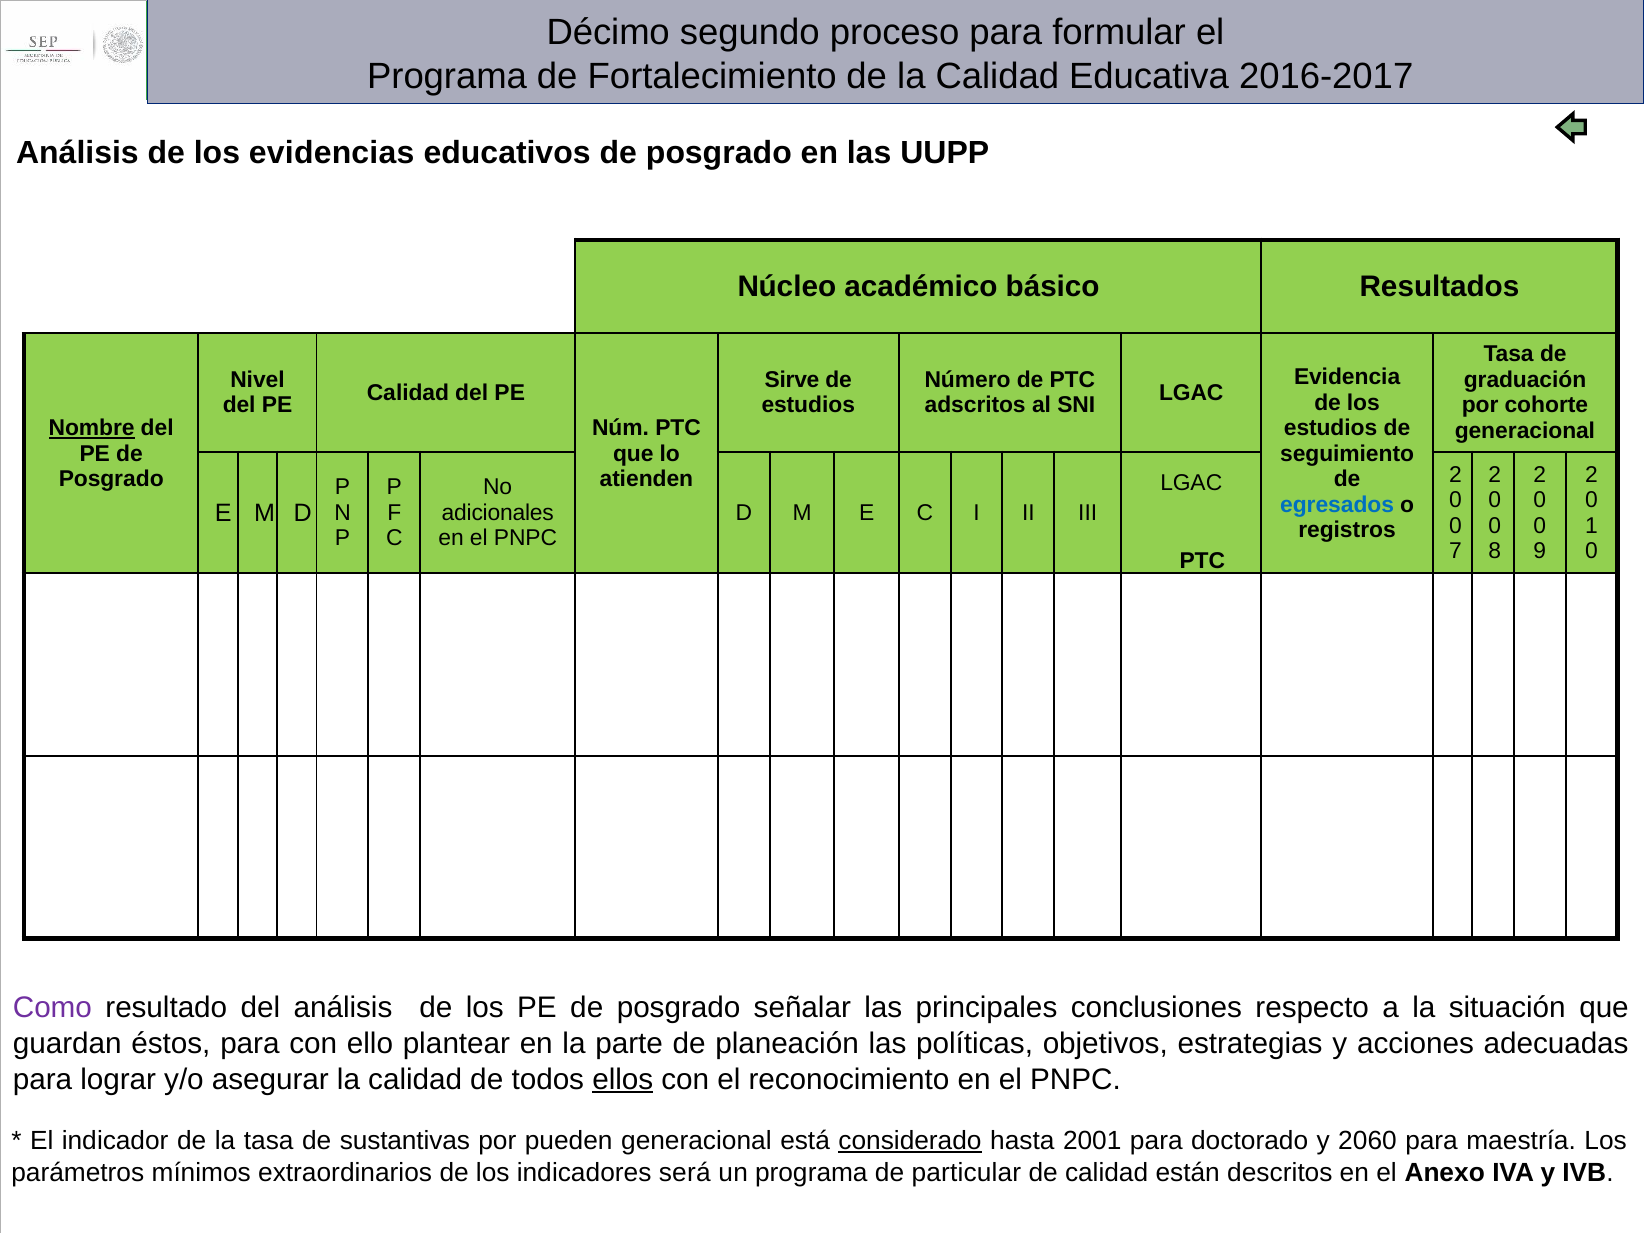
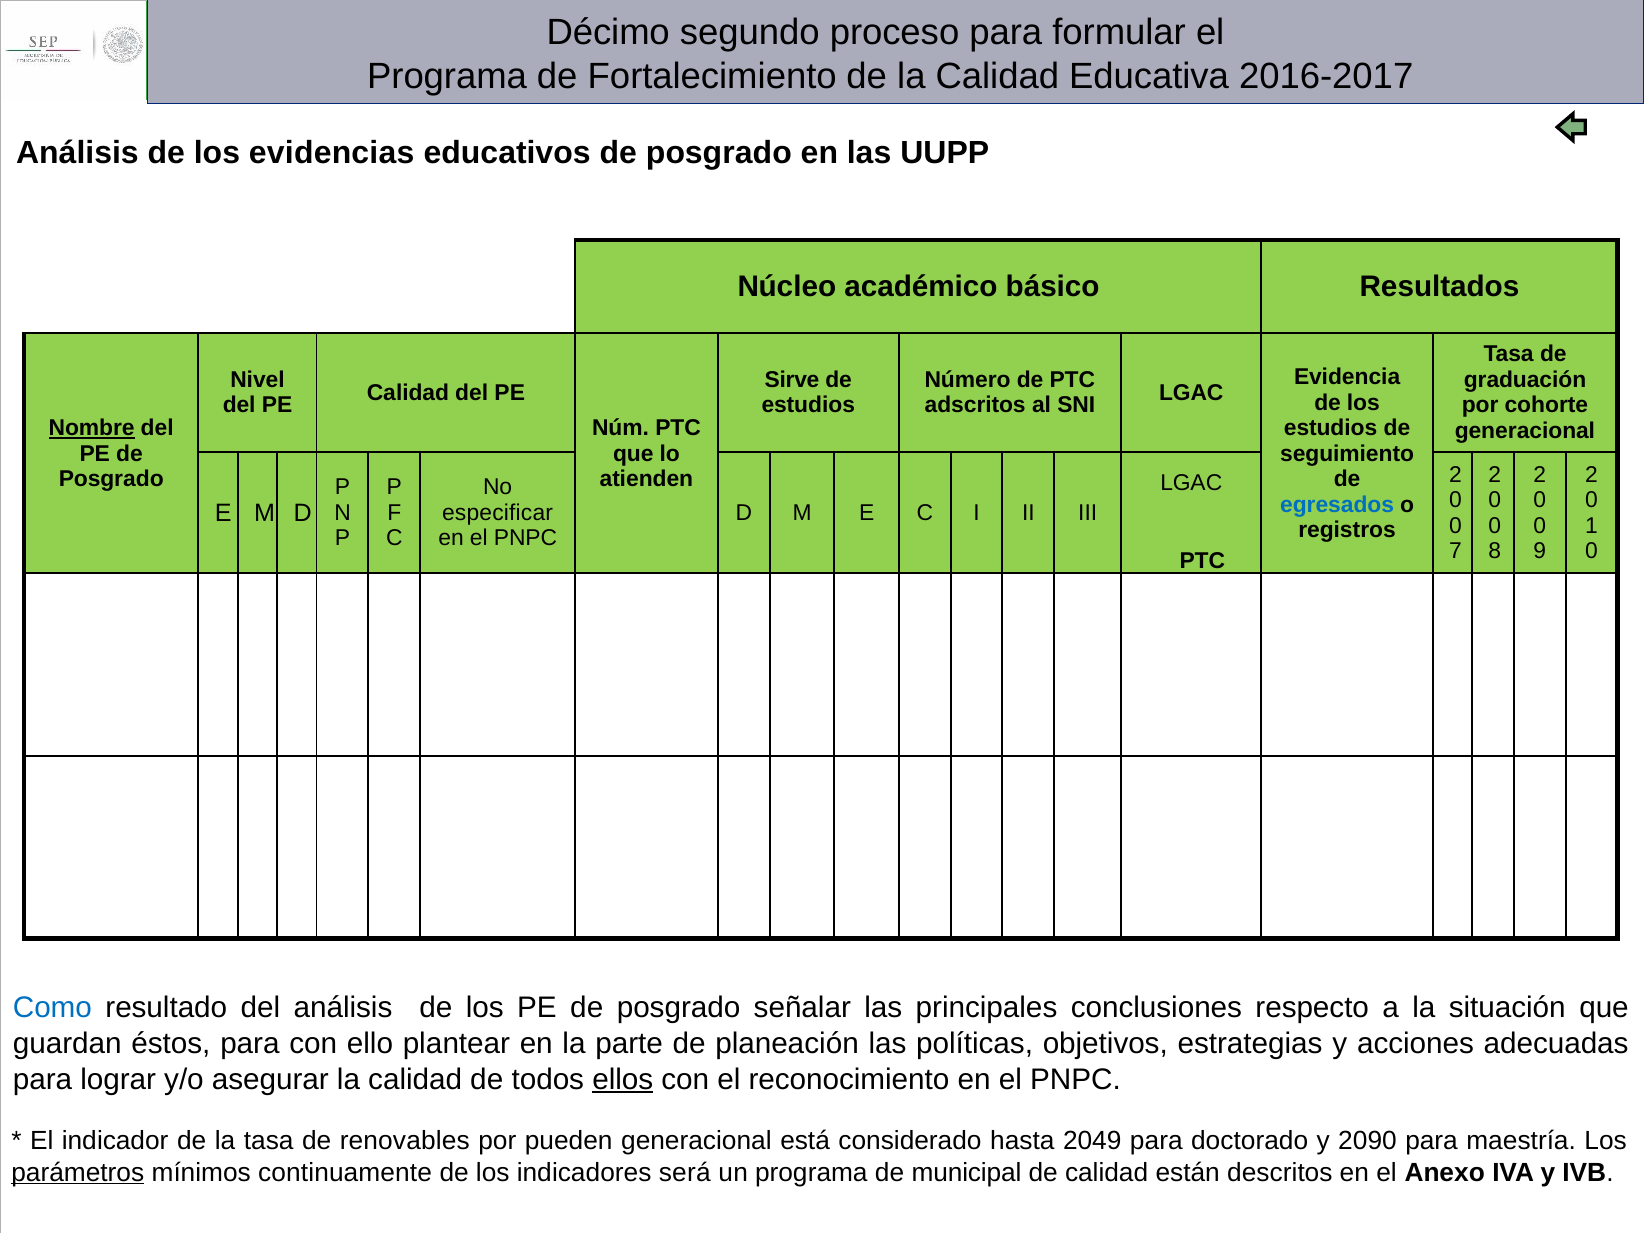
adicionales: adicionales -> especificar (498, 513)
Como colour: purple -> blue (52, 1008)
sustantivas: sustantivas -> renovables (405, 1141)
considerado underline: present -> none (910, 1141)
2001: 2001 -> 2049 (1092, 1141)
2060: 2060 -> 2090 (1368, 1141)
parámetros underline: none -> present (78, 1172)
extraordinarios: extraordinarios -> continuamente (345, 1172)
particular: particular -> municipal (967, 1172)
